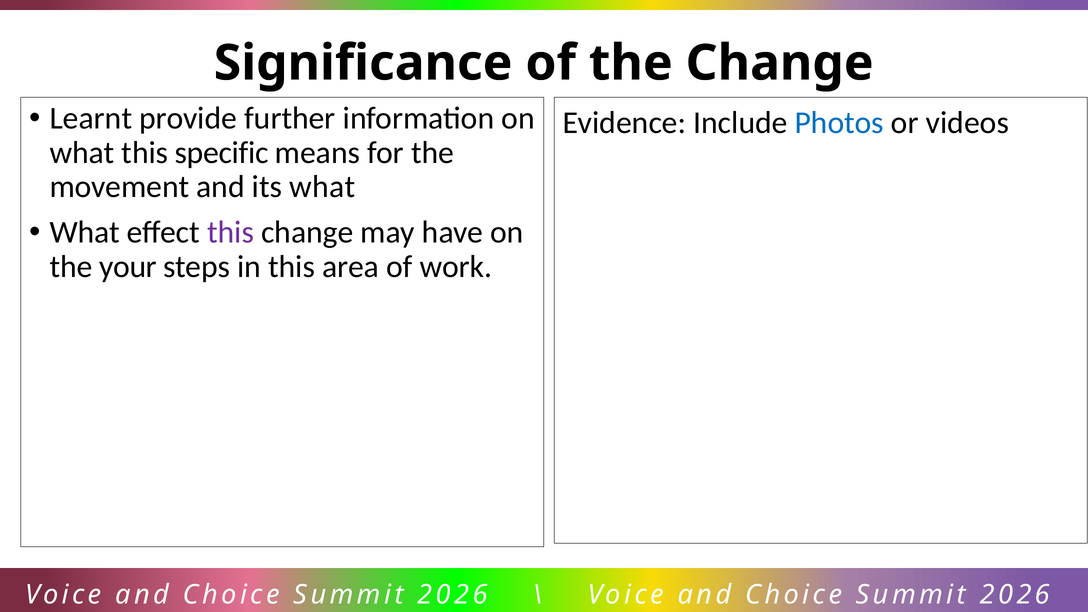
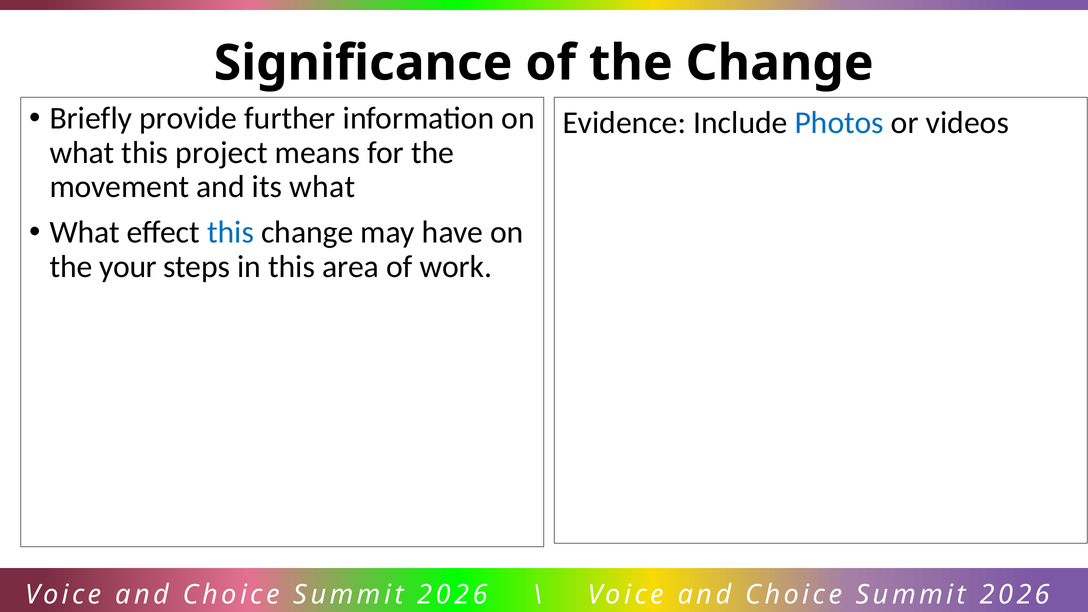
Learnt: Learnt -> Briefly (91, 118)
specific: specific -> project (222, 153)
this colour: purple -> blue (231, 232)
